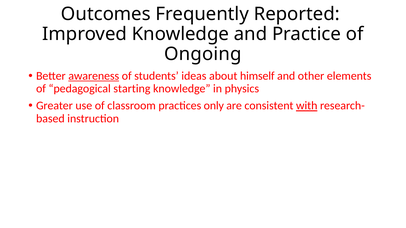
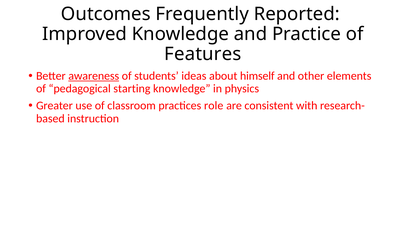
Ongoing: Ongoing -> Features (203, 54)
only: only -> role (214, 106)
with underline: present -> none (307, 106)
